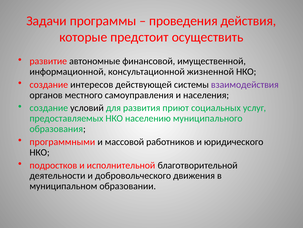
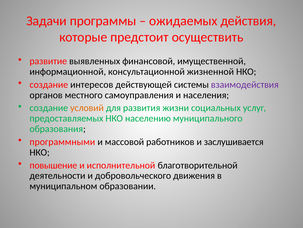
проведения: проведения -> ожидаемых (183, 21)
автономные: автономные -> выявленных (95, 61)
условий colour: black -> orange (87, 108)
приют: приют -> жизни (176, 108)
юридического: юридического -> заслушивается (234, 141)
подростков: подростков -> повышение (53, 165)
